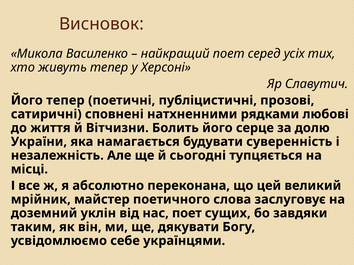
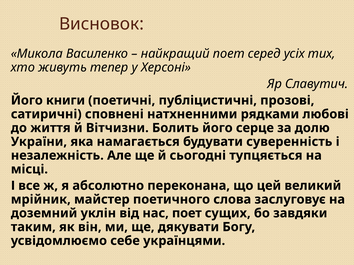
Його тепер: тепер -> книги (66, 101)
